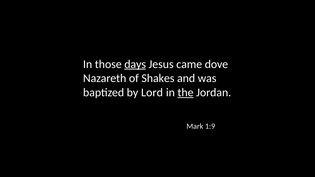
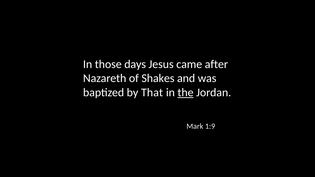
days underline: present -> none (135, 64)
dove: dove -> after (216, 64)
Lord: Lord -> That (152, 93)
